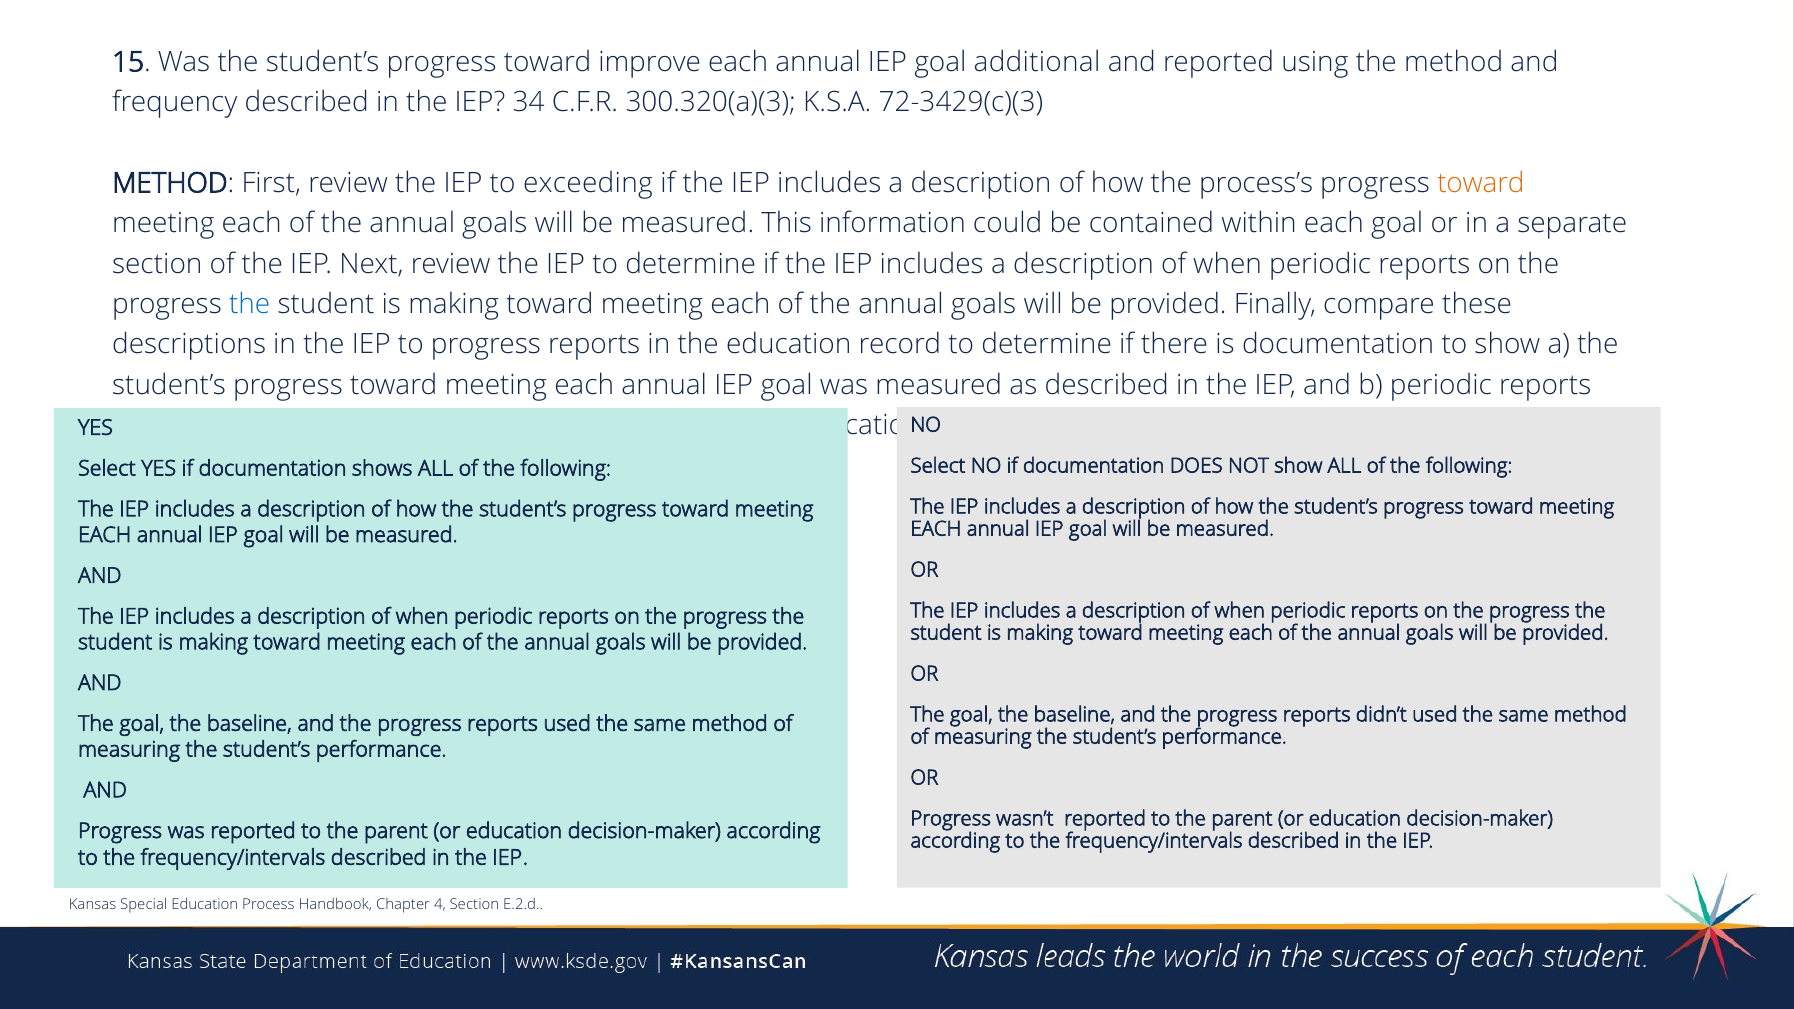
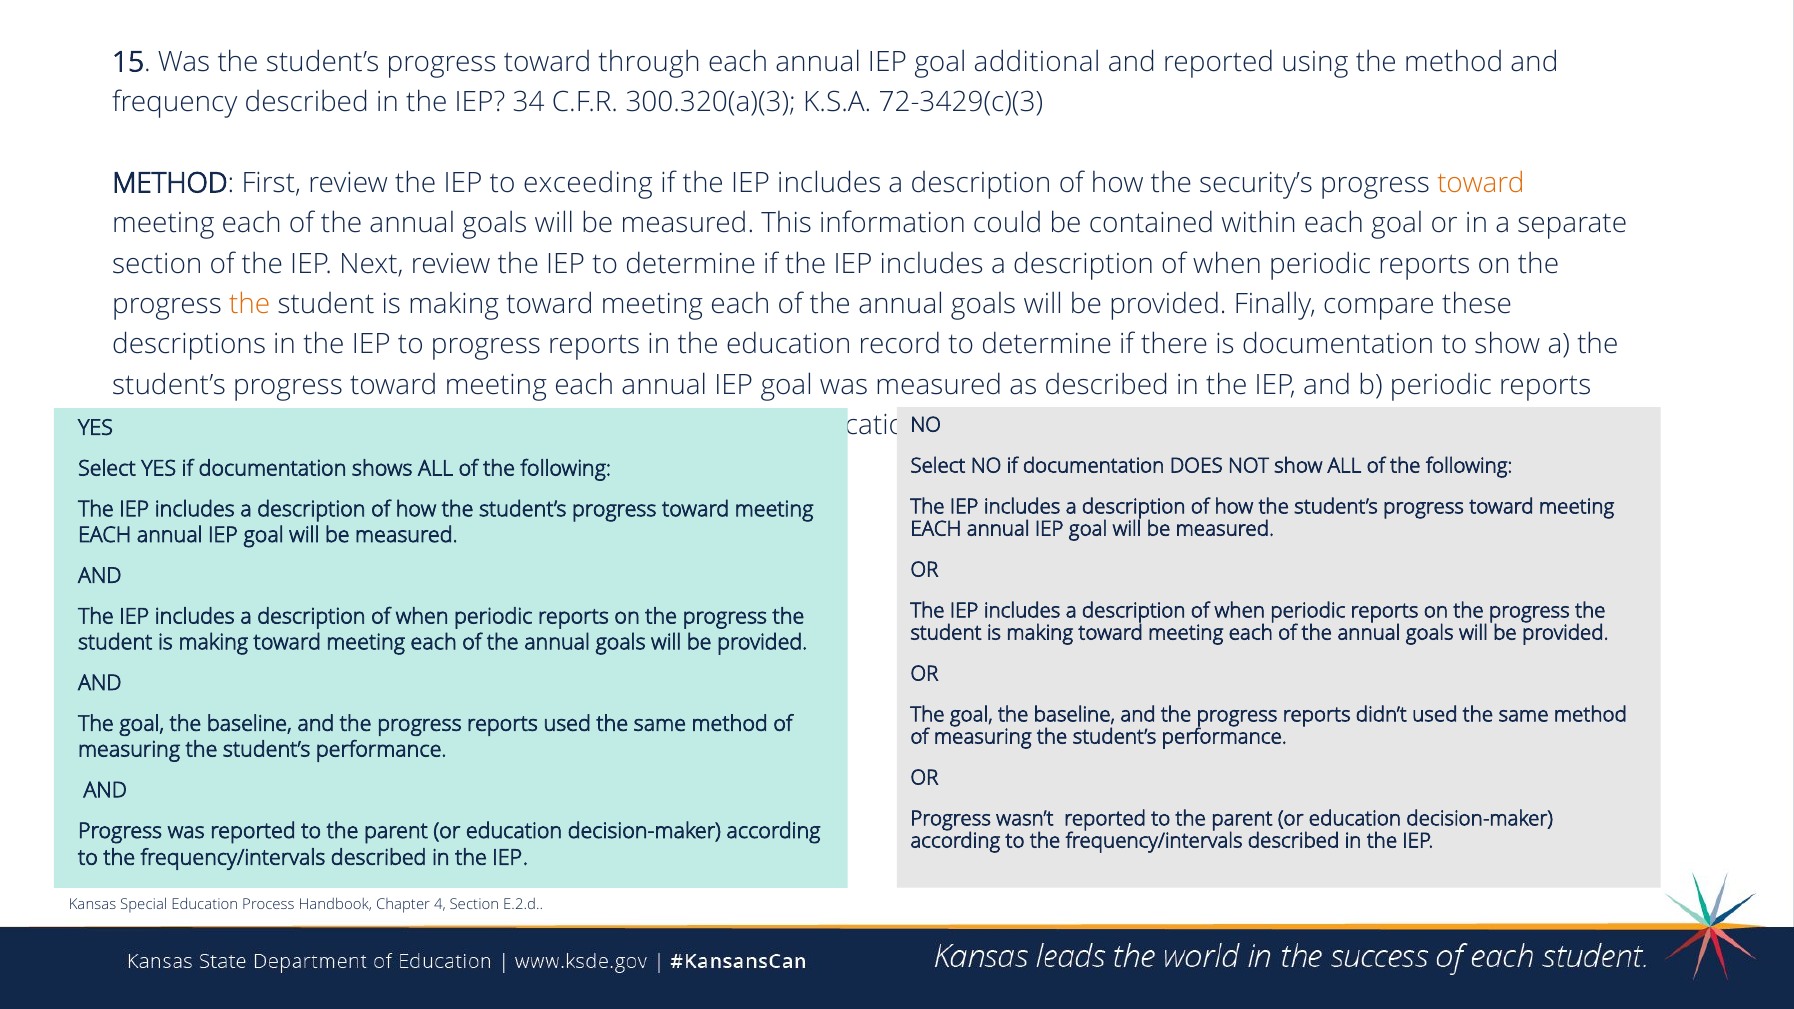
improve: improve -> through (649, 62)
process’s: process’s -> security’s (1256, 183)
the colour: blue -> orange (250, 304)
